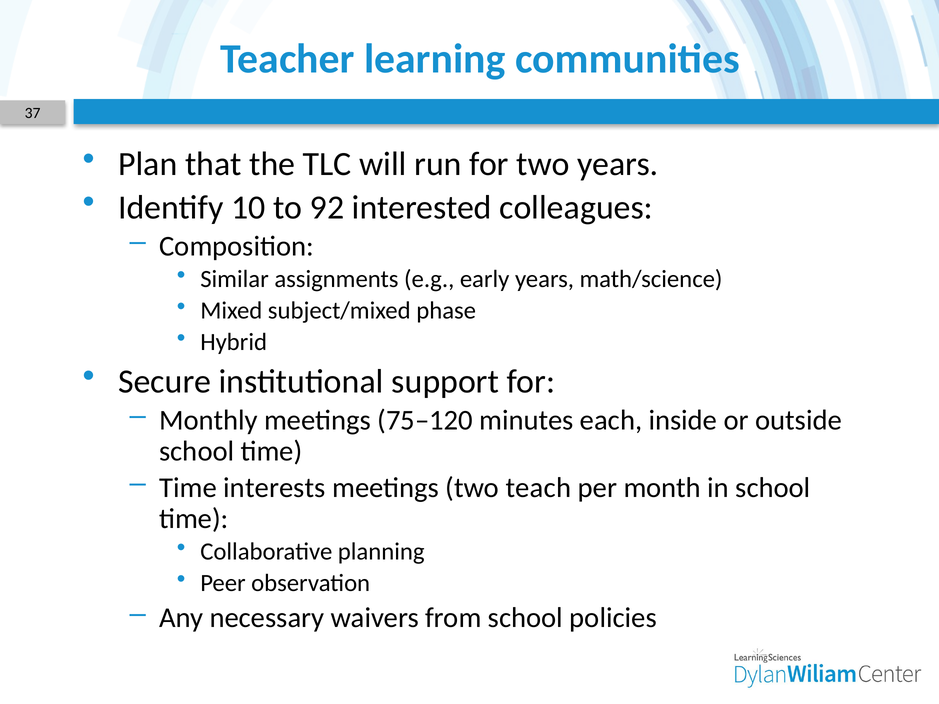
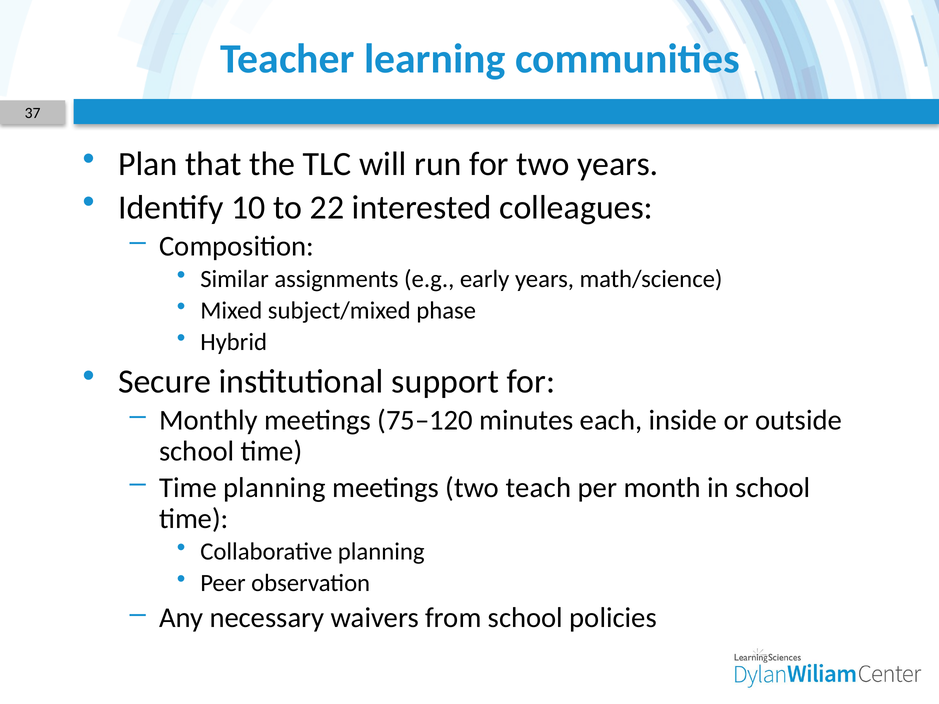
92: 92 -> 22 (327, 207)
Time interests: interests -> planning (274, 488)
